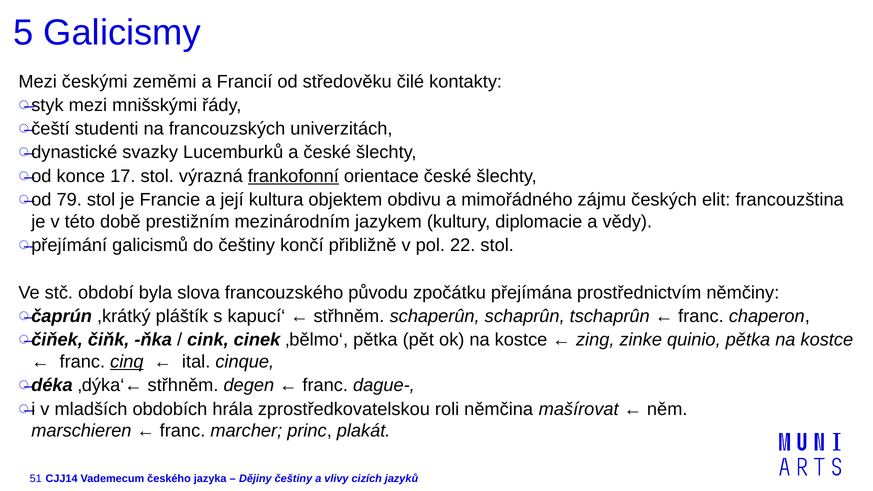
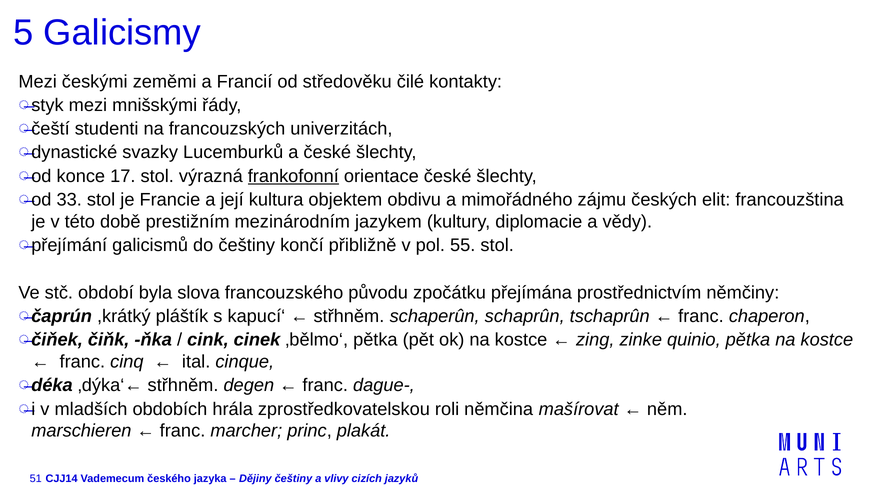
79: 79 -> 33 (69, 200)
22: 22 -> 55 (463, 245)
cinq underline: present -> none (127, 362)
